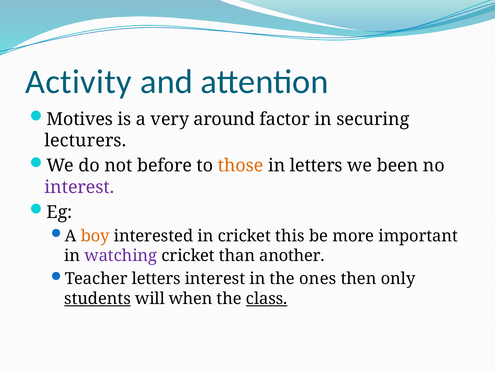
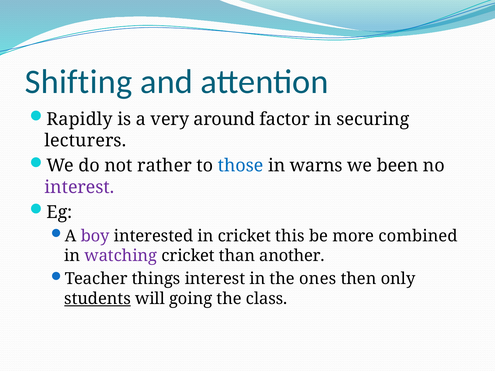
Activity: Activity -> Shifting (79, 82)
Motives: Motives -> Rapidly (80, 119)
before: before -> rather (164, 166)
those colour: orange -> blue (241, 166)
in letters: letters -> warns (316, 166)
boy colour: orange -> purple (95, 236)
important: important -> combined (418, 236)
Teacher letters: letters -> things (156, 279)
when: when -> going (191, 299)
class underline: present -> none (267, 299)
